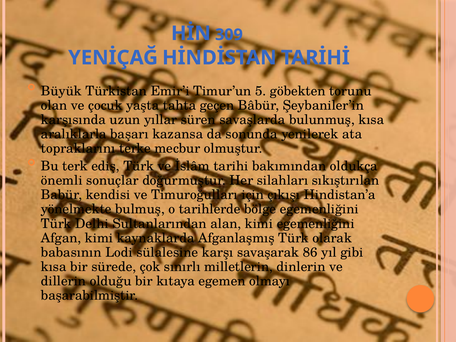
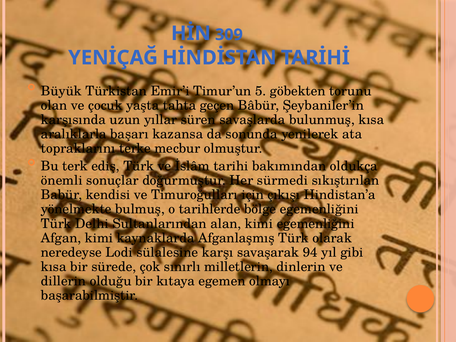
silahları: silahları -> sürmedi (282, 181)
babasının: babasının -> neredeyse (71, 252)
86: 86 -> 94 (310, 252)
